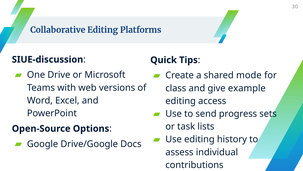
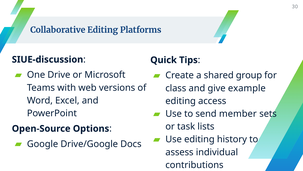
mode: mode -> group (249, 75)
progress: progress -> member (238, 113)
